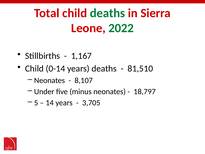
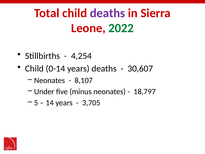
deaths colour: green -> purple (108, 13)
1,167: 1,167 -> 4,254 (81, 56)
81,510: 81,510 -> 30,607 (140, 69)
